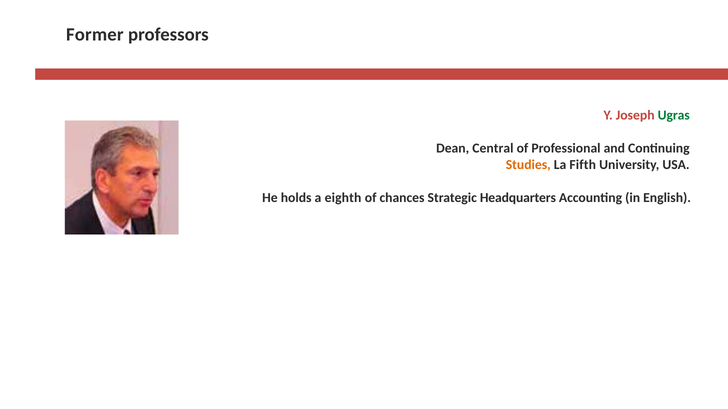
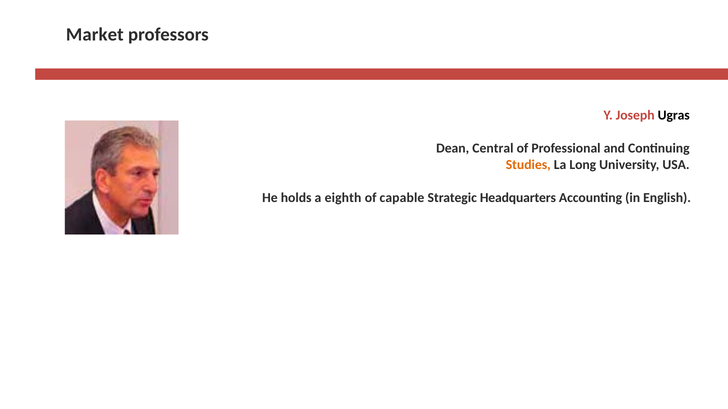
Former: Former -> Market (95, 35)
Ugras colour: green -> black (674, 115)
Fifth: Fifth -> Long (583, 165)
chances: chances -> capable (402, 198)
